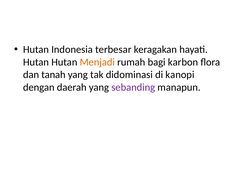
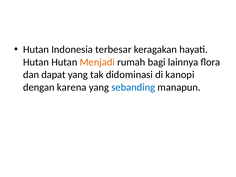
karbon: karbon -> lainnya (183, 62)
tanah: tanah -> dapat (53, 75)
daerah: daerah -> karena (72, 87)
sebanding colour: purple -> blue (133, 87)
